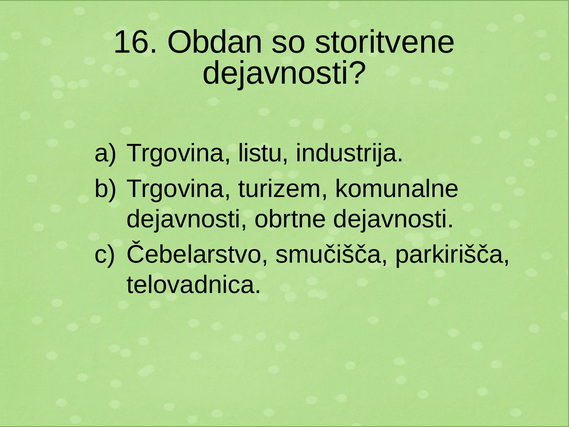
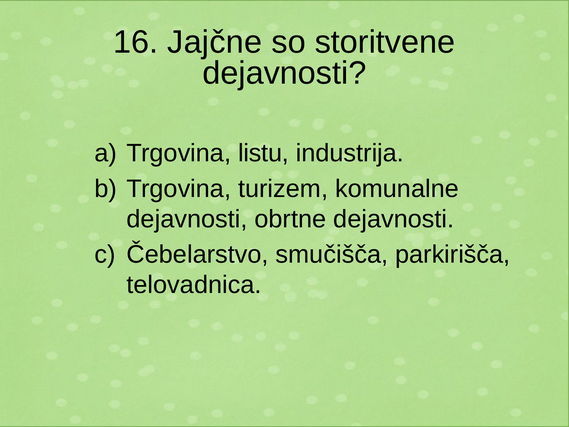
Obdan: Obdan -> Jajčne (215, 42)
